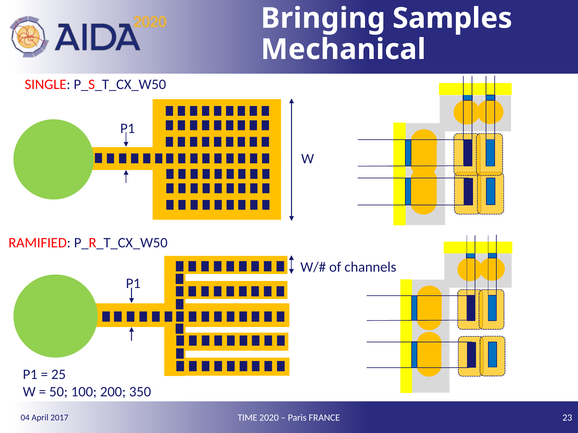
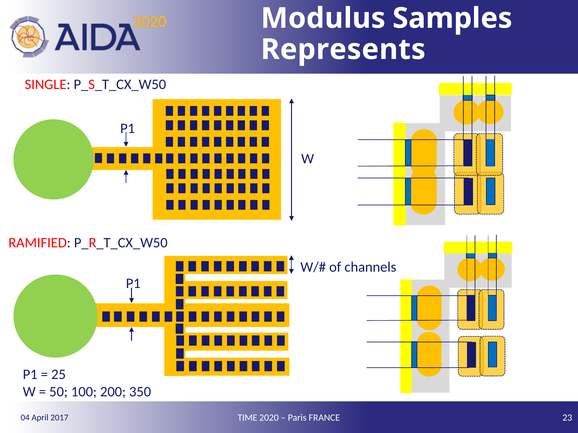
Bringing: Bringing -> Modulus (323, 18)
Mechanical: Mechanical -> Represents (343, 50)
